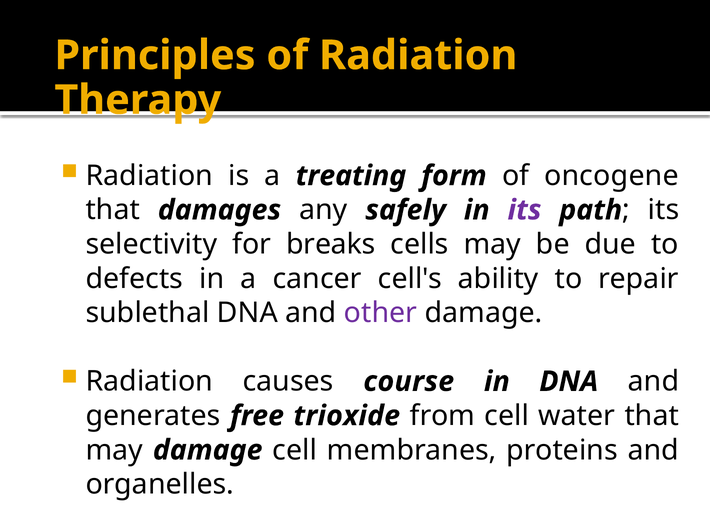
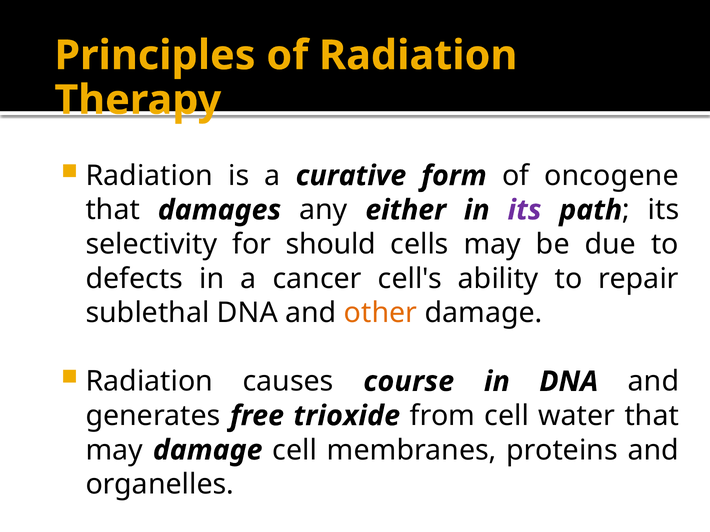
treating: treating -> curative (351, 176)
safely: safely -> either (406, 210)
breaks: breaks -> should (331, 245)
other colour: purple -> orange (381, 313)
